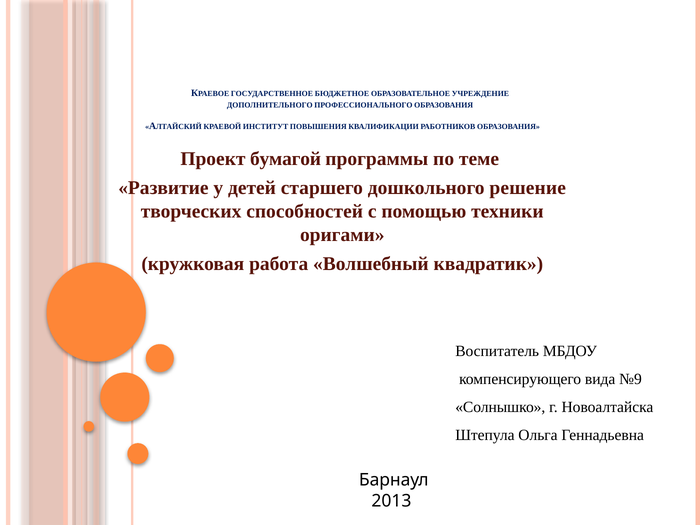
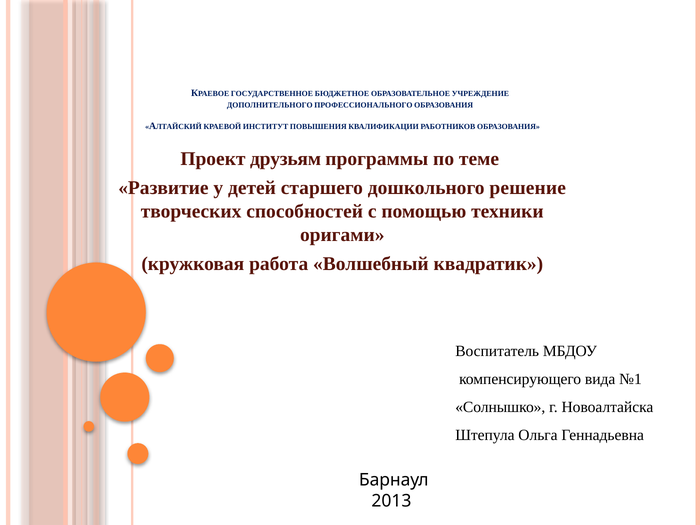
бумагой: бумагой -> друзьям (286, 159)
№9: №9 -> №1 (631, 379)
